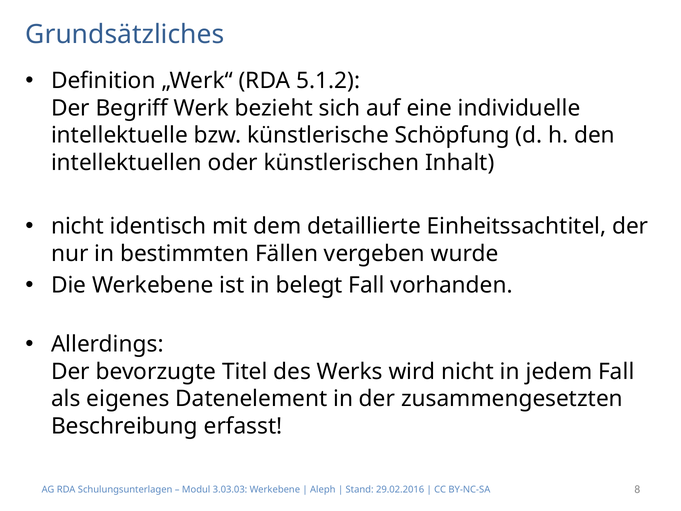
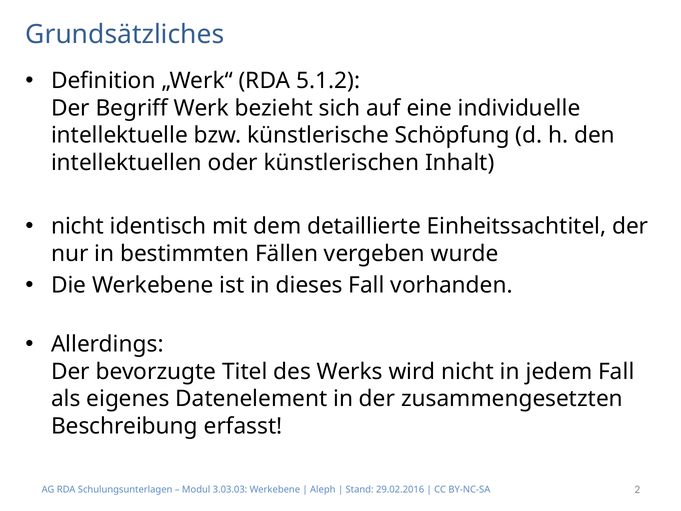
belegt: belegt -> dieses (309, 285)
8: 8 -> 2 (637, 489)
